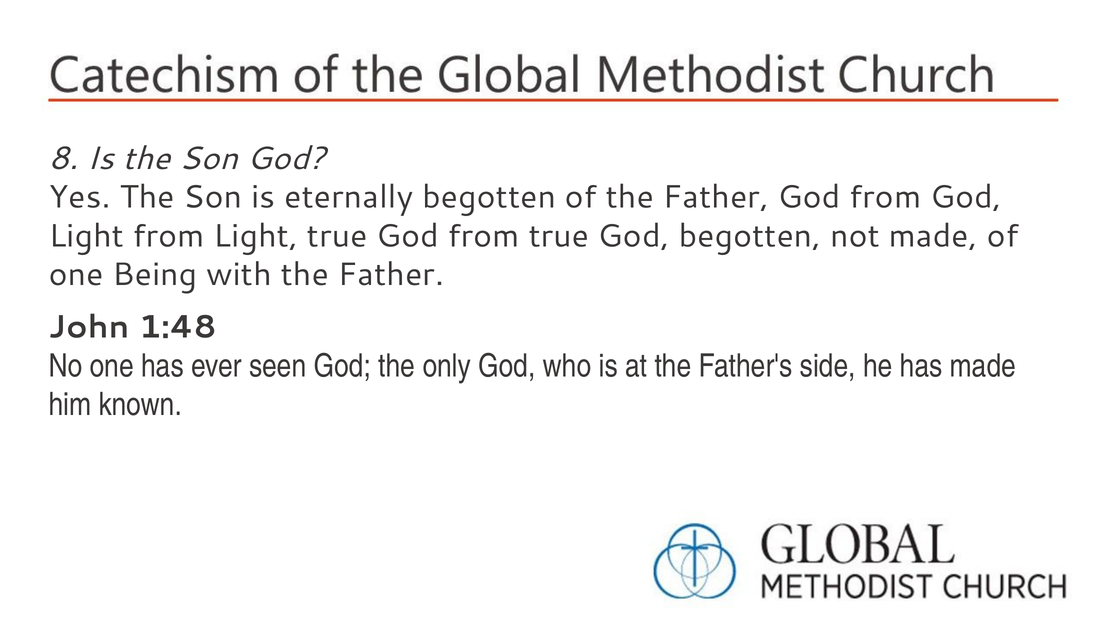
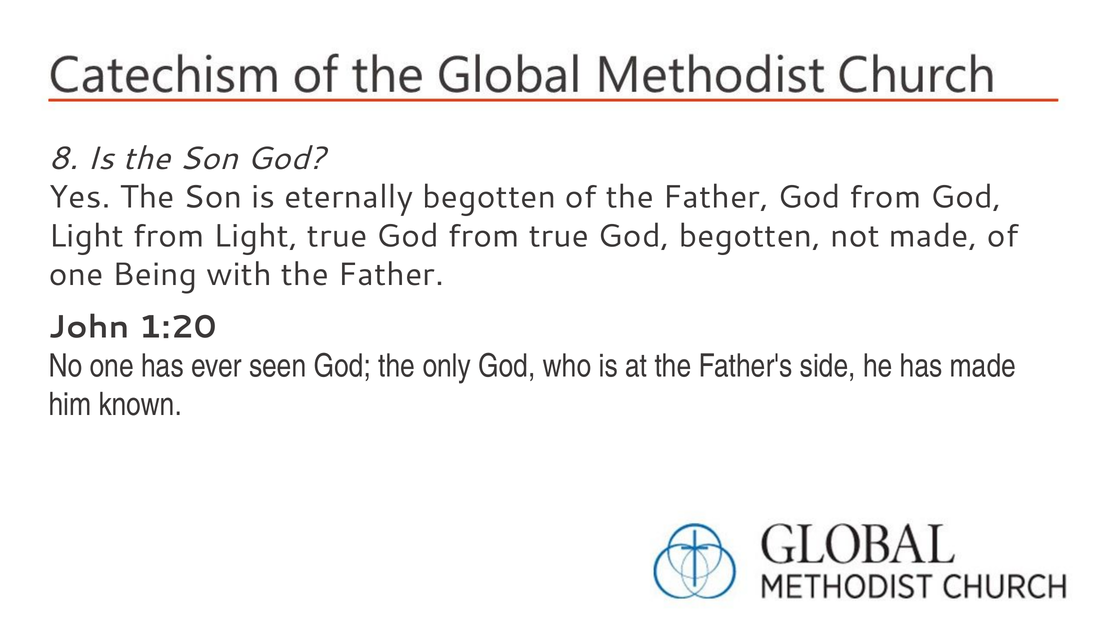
1:48: 1:48 -> 1:20 (178, 328)
